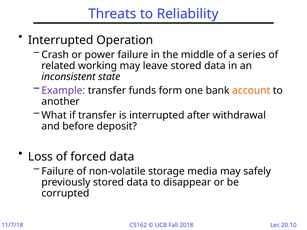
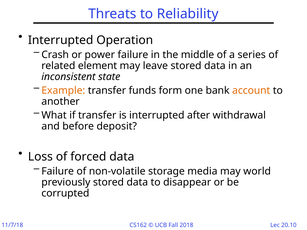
working: working -> element (98, 66)
Example colour: purple -> orange (63, 91)
safely: safely -> world (257, 171)
